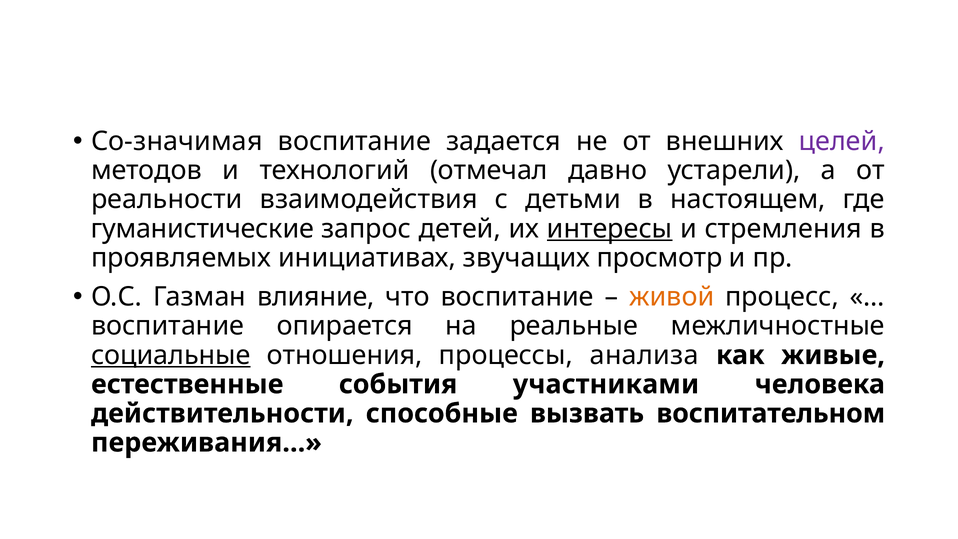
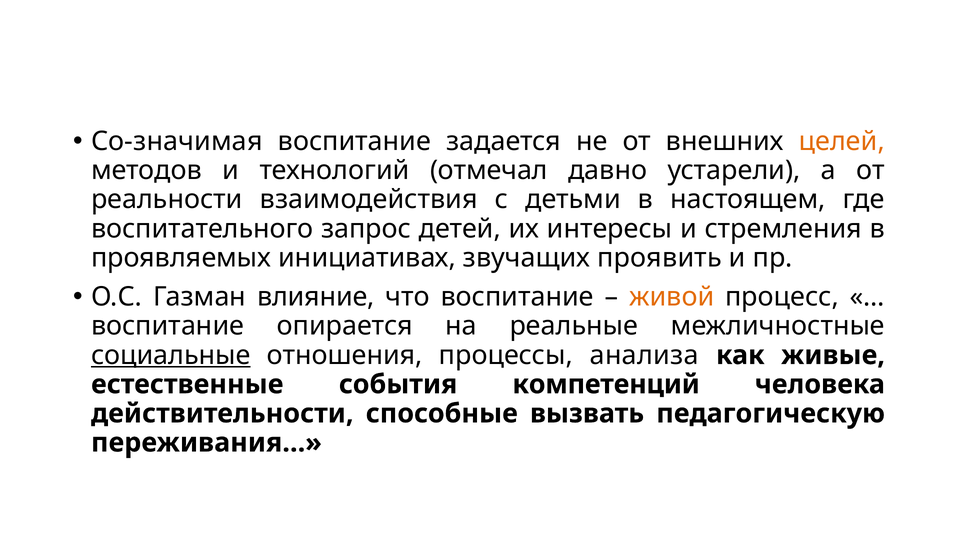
целей colour: purple -> orange (842, 141)
гуманистические: гуманистические -> воспитательного (202, 229)
интересы underline: present -> none (610, 229)
просмотр: просмотр -> проявить (660, 258)
участниками: участниками -> компетенций (606, 384)
воспитательном: воспитательном -> педагогическую (771, 413)
